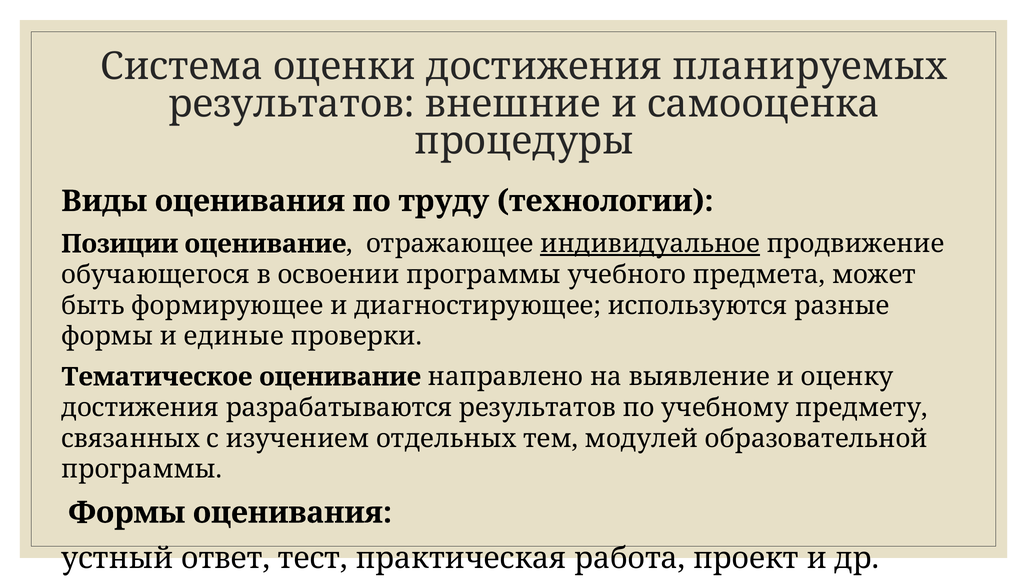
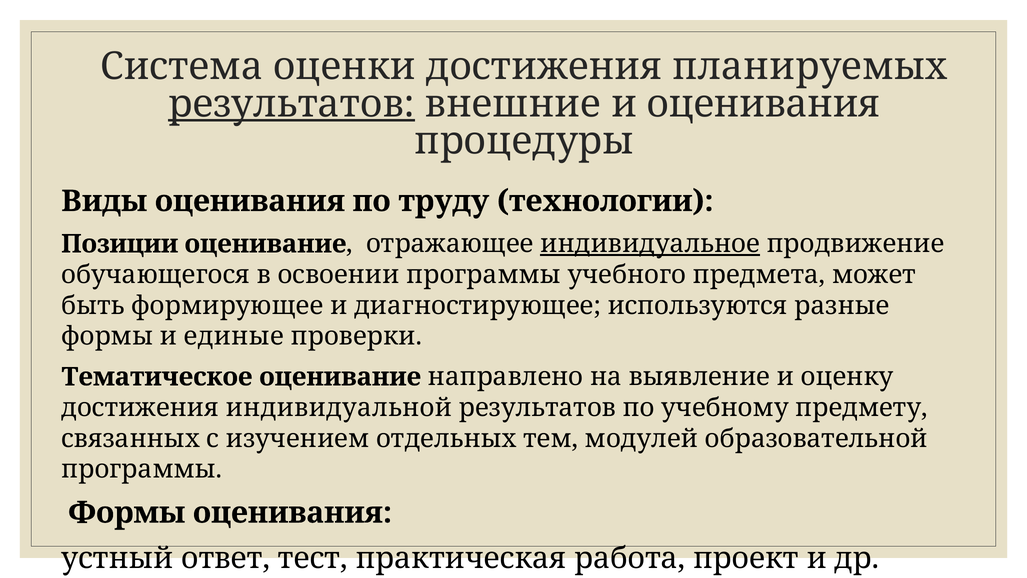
результатов underline: none -> present (291, 104)
и самооценка: самооценка -> оценивания (764, 104)
разрабатываются: разрабатываются -> индивидуальной (339, 408)
